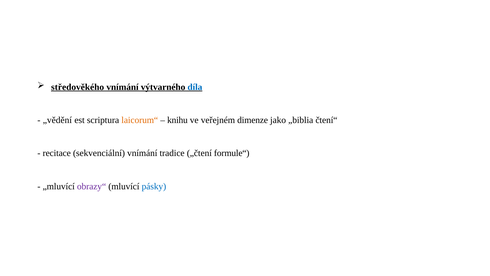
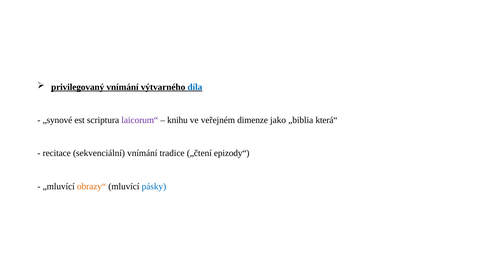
středověkého: středověkého -> privilegovaný (78, 87)
„vědění: „vědění -> „synové (57, 120)
laicorum“ colour: orange -> purple (140, 120)
čtení“: čtení“ -> která“ (326, 120)
formule“: formule“ -> epizody“ (232, 153)
obrazy“ colour: purple -> orange (92, 186)
